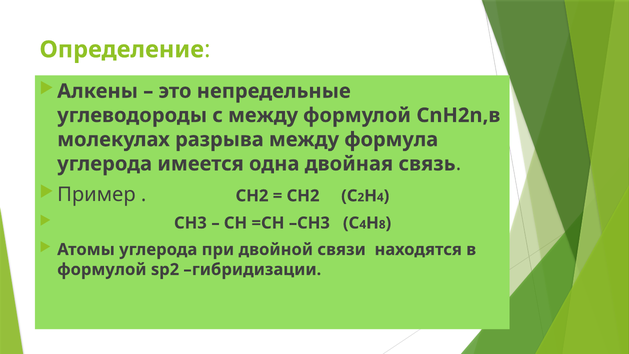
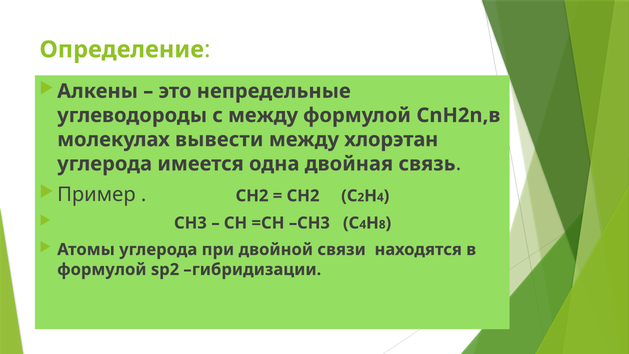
разрыва: разрыва -> вывести (219, 140)
формула: формула -> хлорэтан (391, 140)
